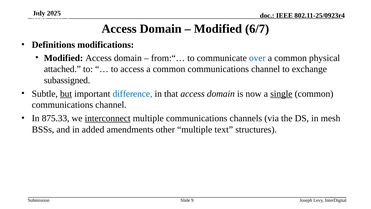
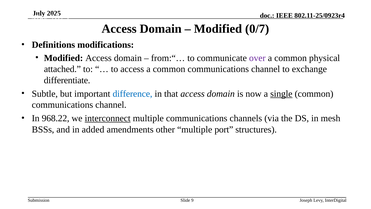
6/7: 6/7 -> 0/7 (257, 29)
over colour: blue -> purple (257, 58)
subassigned: subassigned -> differentiate (67, 80)
but underline: present -> none (66, 94)
875.33: 875.33 -> 968.22 (56, 118)
text: text -> port (224, 129)
